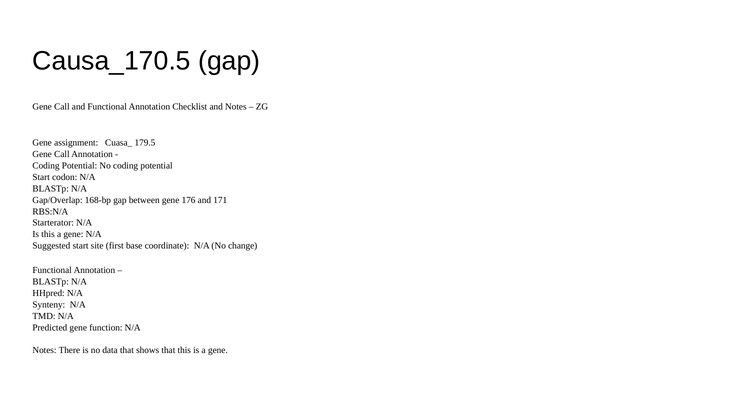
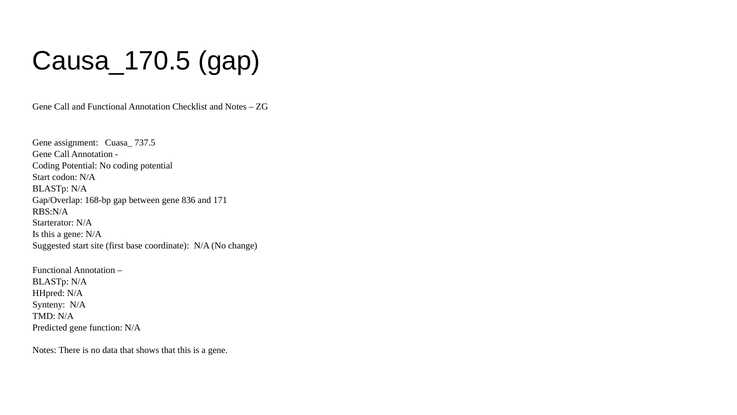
179.5: 179.5 -> 737.5 (145, 142)
176: 176 -> 836 (189, 200)
